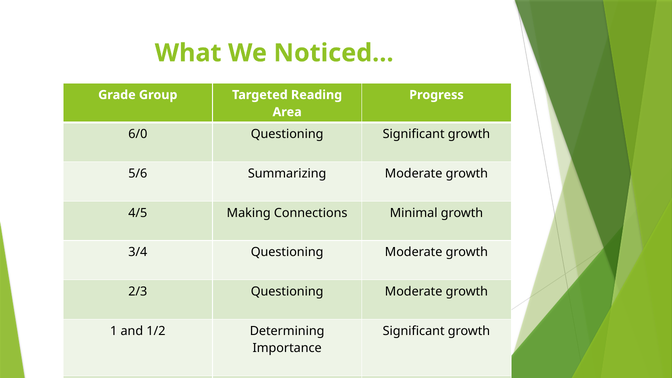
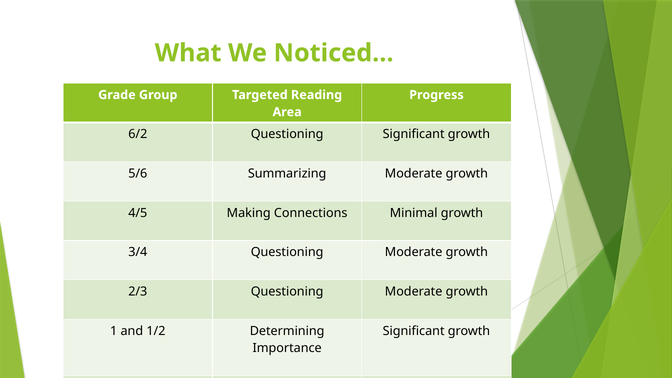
6/0: 6/0 -> 6/2 (138, 134)
